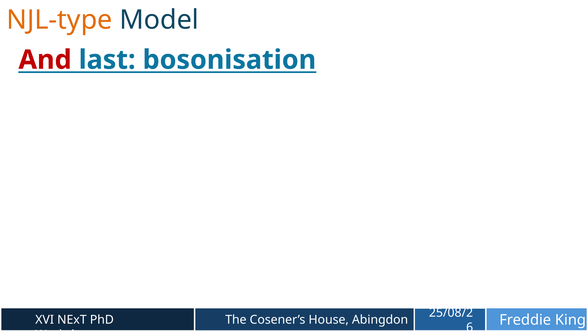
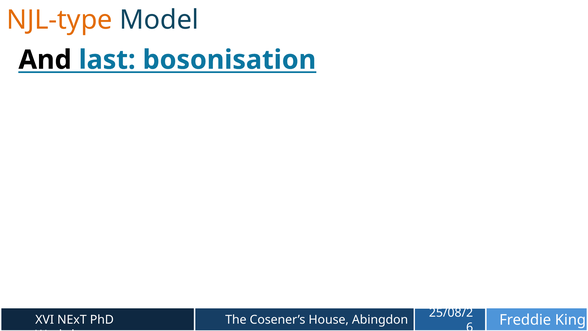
And colour: red -> black (45, 60)
